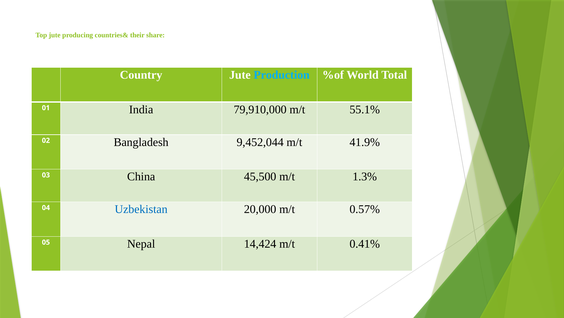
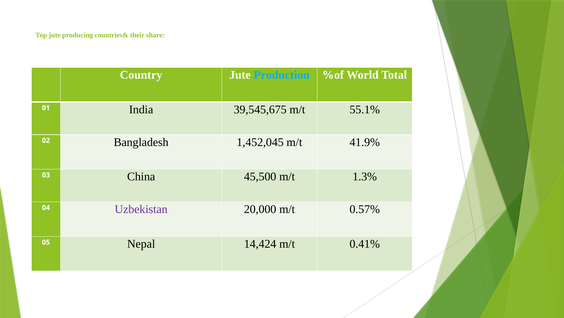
79,910,000: 79,910,000 -> 39,545,675 (260, 109)
9,452,044: 9,452,044 -> 1,452,045 (260, 142)
Uzbekistan colour: blue -> purple (141, 209)
